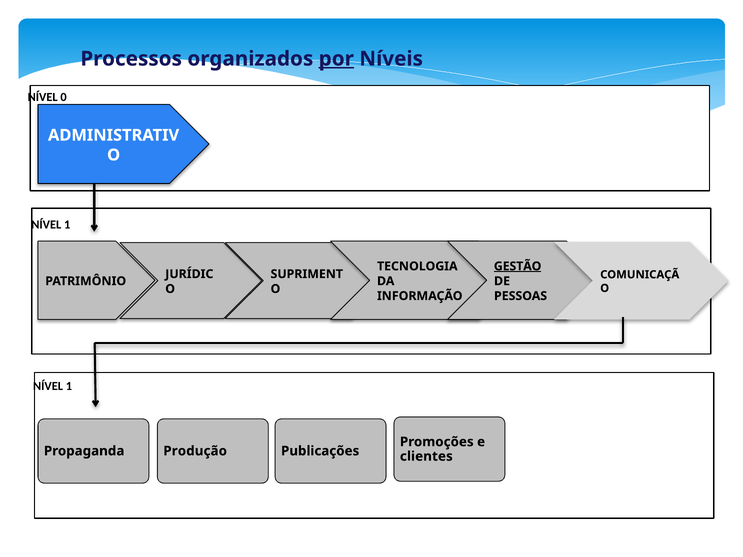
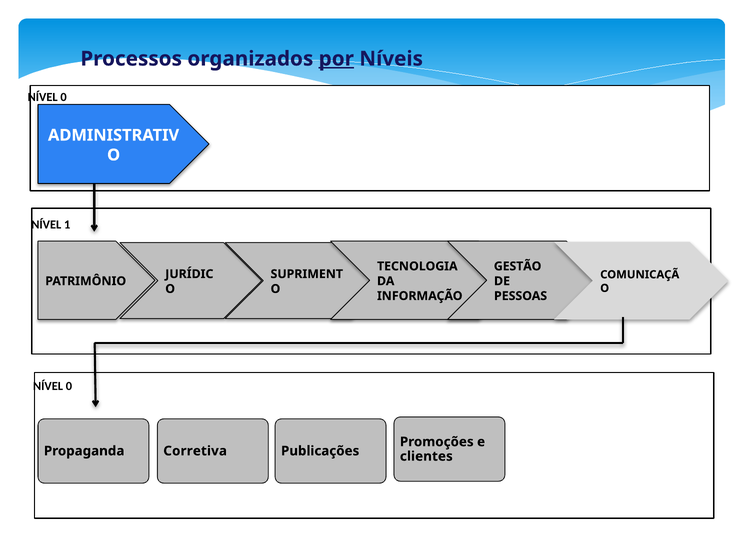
GESTÃO underline: present -> none (518, 266)
1: 1 -> 0 (69, 386)
Produção: Produção -> Corretiva (195, 451)
